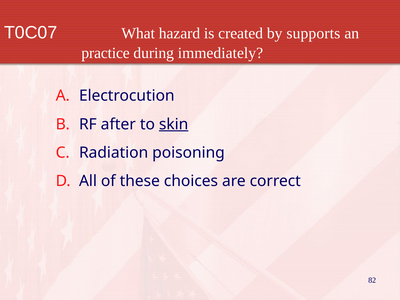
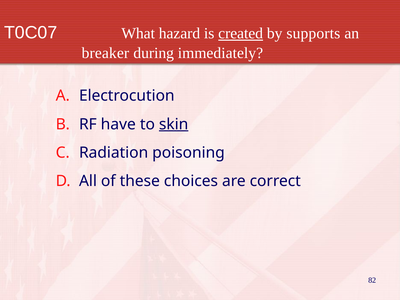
created underline: none -> present (241, 34)
practice: practice -> breaker (105, 53)
after: after -> have (118, 124)
